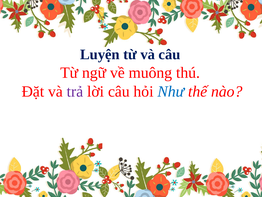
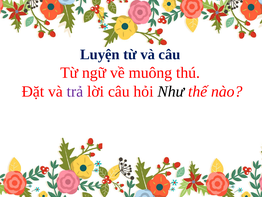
Như colour: blue -> black (171, 91)
